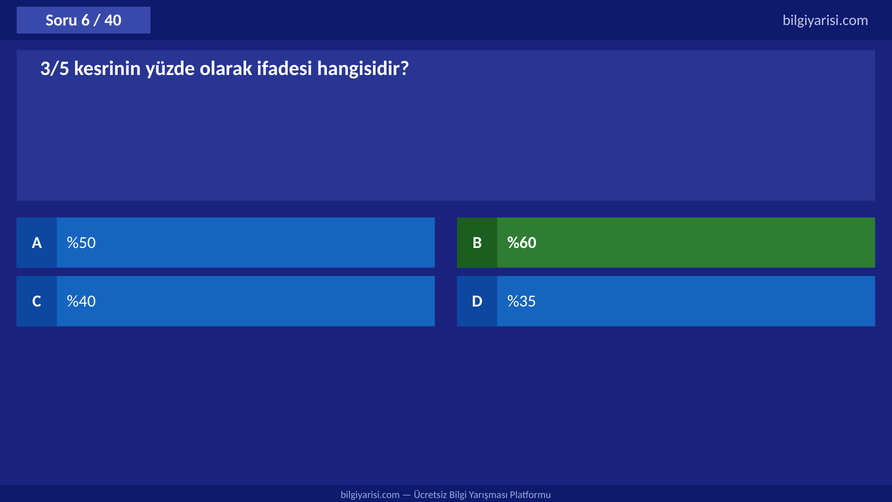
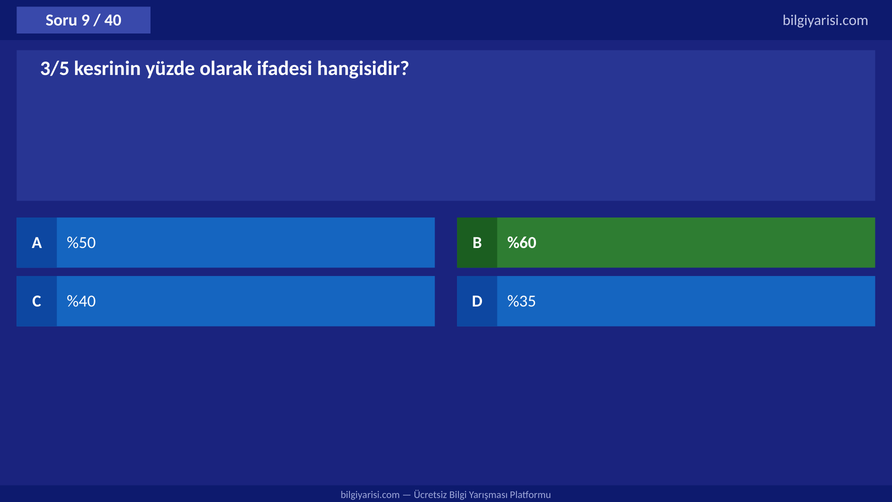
6: 6 -> 9 (85, 20)
